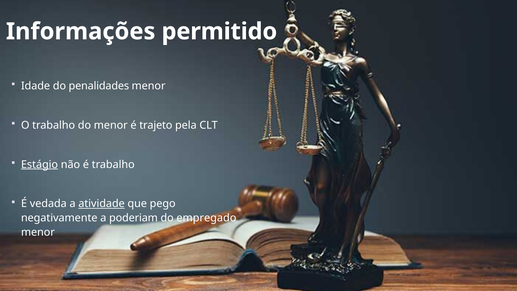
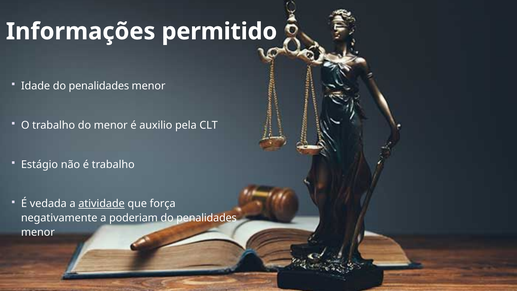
trajeto: trajeto -> auxilio (156, 125)
Estágio underline: present -> none (40, 164)
pego: pego -> força (163, 204)
empregado: empregado -> penalidades (207, 218)
